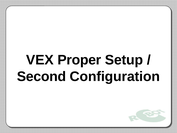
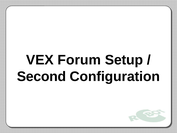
Proper: Proper -> Forum (79, 60)
